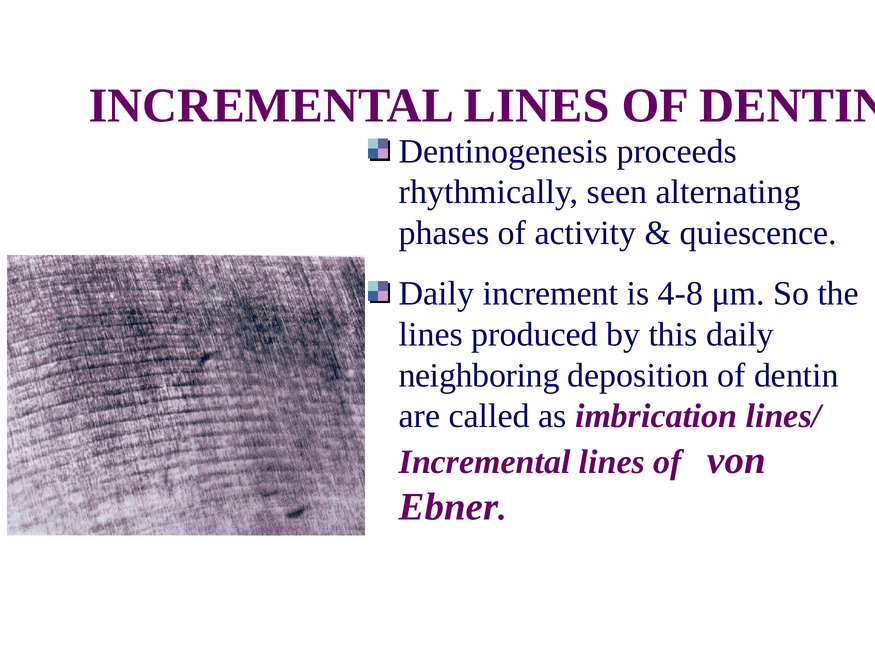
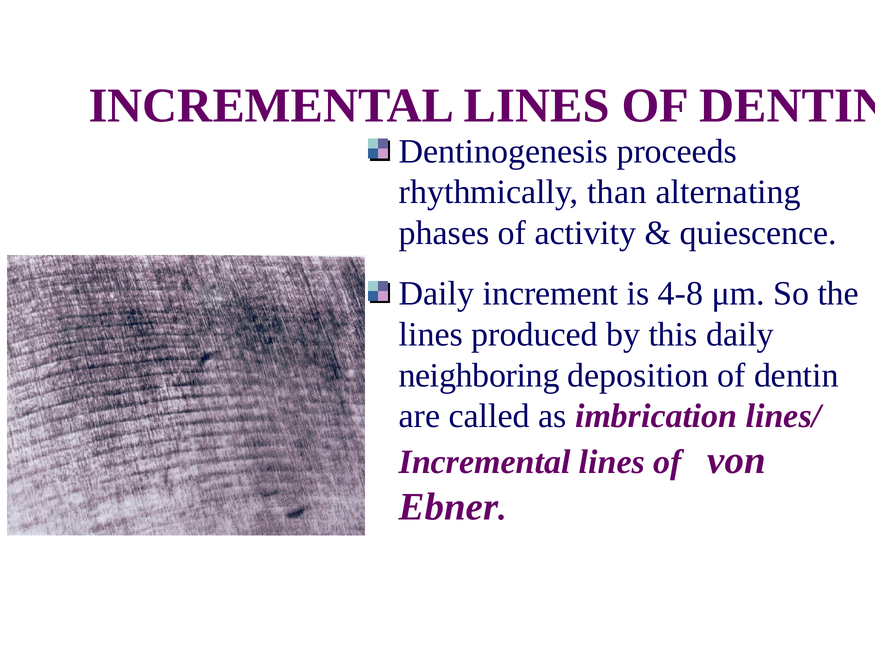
seen: seen -> than (617, 192)
